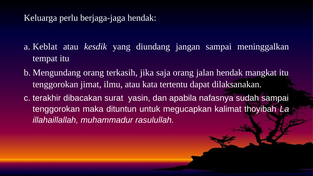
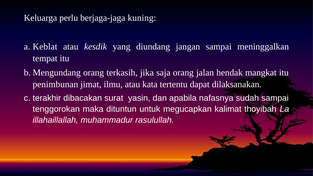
berjaga-jaga hendak: hendak -> kuning (142, 18)
tenggorokan: tenggorokan -> penimbunan (55, 84)
